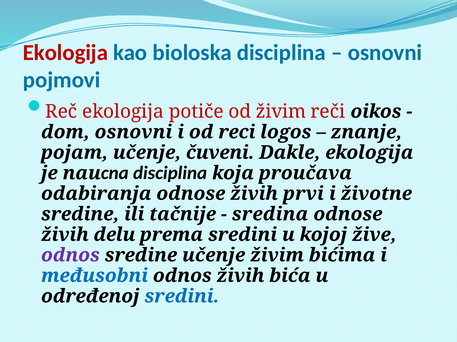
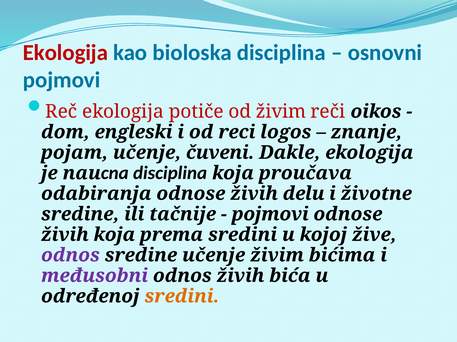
dom osnovni: osnovni -> engleski (134, 132)
prvi: prvi -> delu (304, 194)
sredina: sredina -> pojmovi (270, 215)
živih delu: delu -> koja (114, 235)
međusobni colour: blue -> purple (95, 276)
sredini colour: blue -> orange (182, 297)
